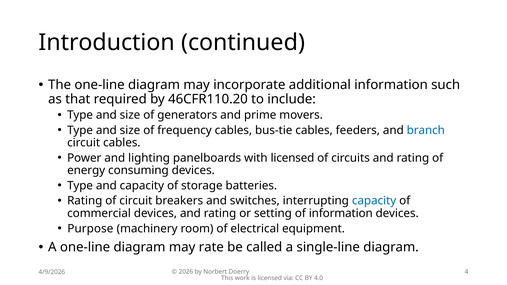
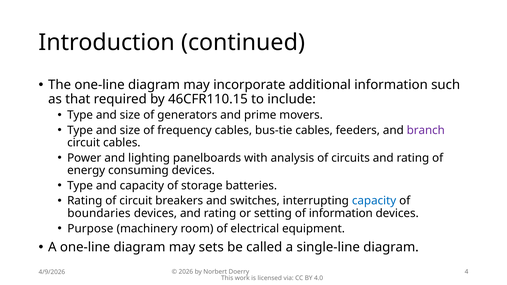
46CFR110.20: 46CFR110.20 -> 46CFR110.15 (208, 99)
branch colour: blue -> purple (426, 130)
with licensed: licensed -> analysis (292, 158)
commercial: commercial -> boundaries (99, 214)
rate: rate -> sets (211, 247)
